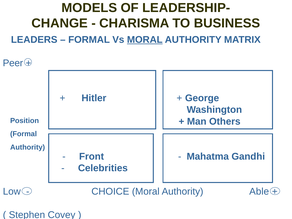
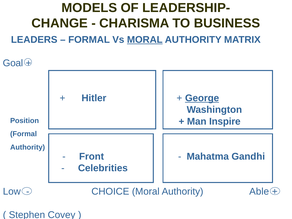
Peer: Peer -> Goal (13, 63)
George underline: none -> present (202, 98)
Others: Others -> Inspire (225, 121)
